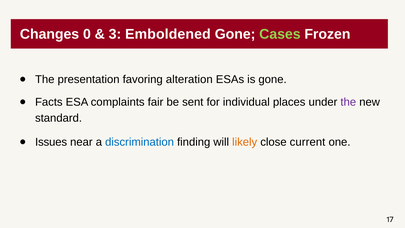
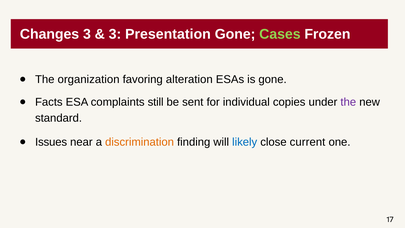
Changes 0: 0 -> 3 (87, 34)
Emboldened: Emboldened -> Presentation (168, 34)
presentation: presentation -> organization (89, 79)
fair: fair -> still (156, 102)
places: places -> copies (289, 102)
discrimination colour: blue -> orange (140, 142)
likely colour: orange -> blue (245, 142)
